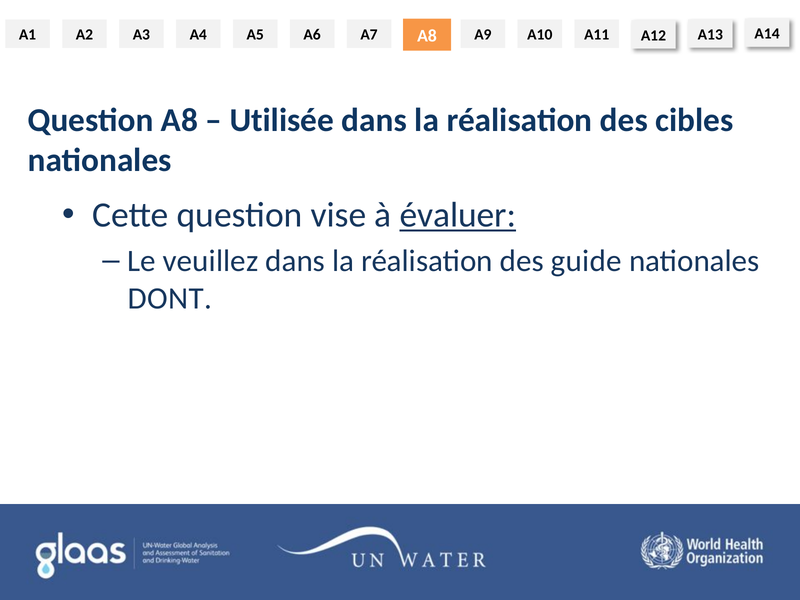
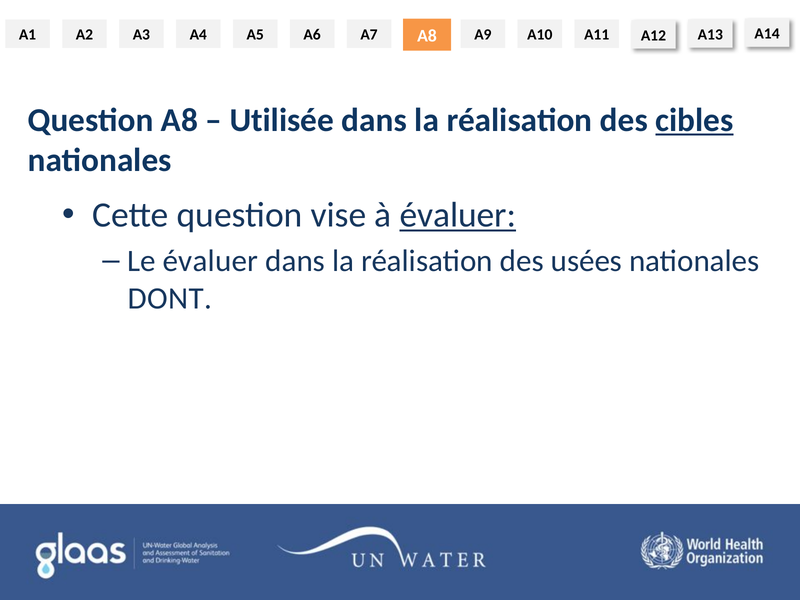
cibles underline: none -> present (694, 120)
Le veuillez: veuillez -> évaluer (210, 261)
guide: guide -> usées (586, 261)
